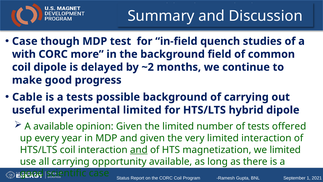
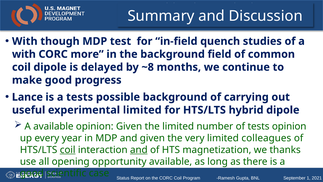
Case: Case -> With (25, 41)
~2: ~2 -> ~8 (148, 67)
Cable: Cable -> Lance (27, 97)
tests offered: offered -> opinion (289, 126)
limited interaction: interaction -> colleagues (266, 138)
coil underline: none -> present (68, 150)
we limited: limited -> thanks (285, 150)
all carrying: carrying -> opening (71, 161)
